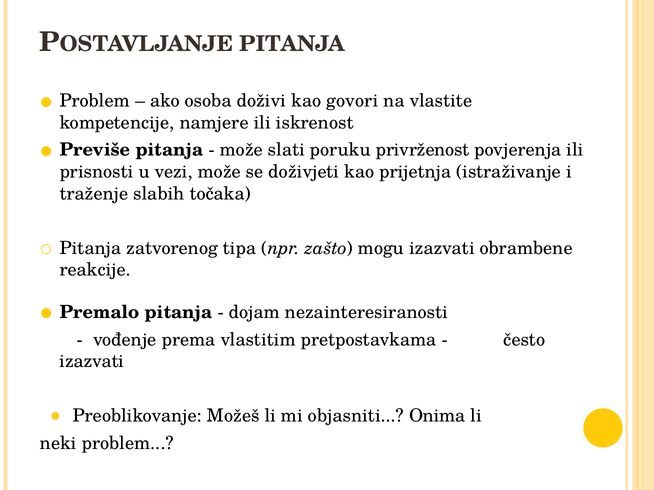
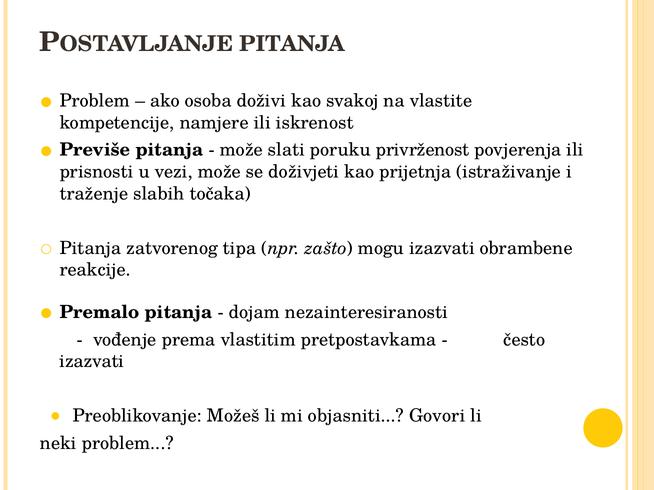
govori: govori -> svakoj (352, 101)
Onima: Onima -> Govori (437, 416)
